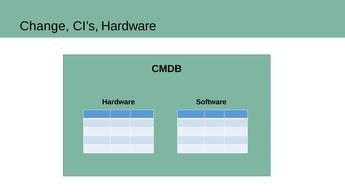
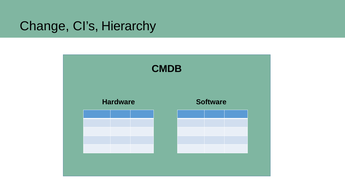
CI’s Hardware: Hardware -> Hierarchy (129, 26)
